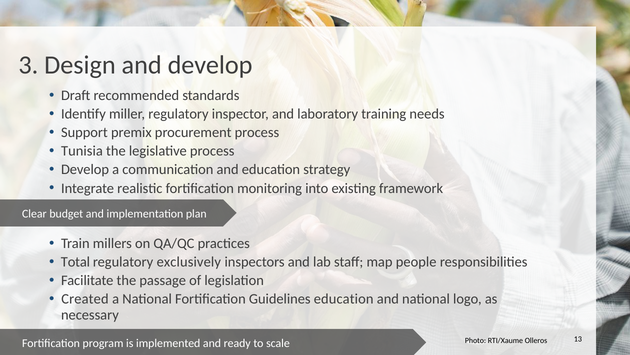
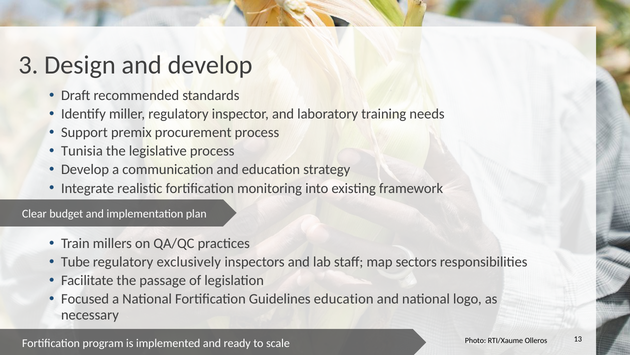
Total: Total -> Tube (75, 262)
people: people -> sectors (416, 262)
Created: Created -> Focused (85, 299)
